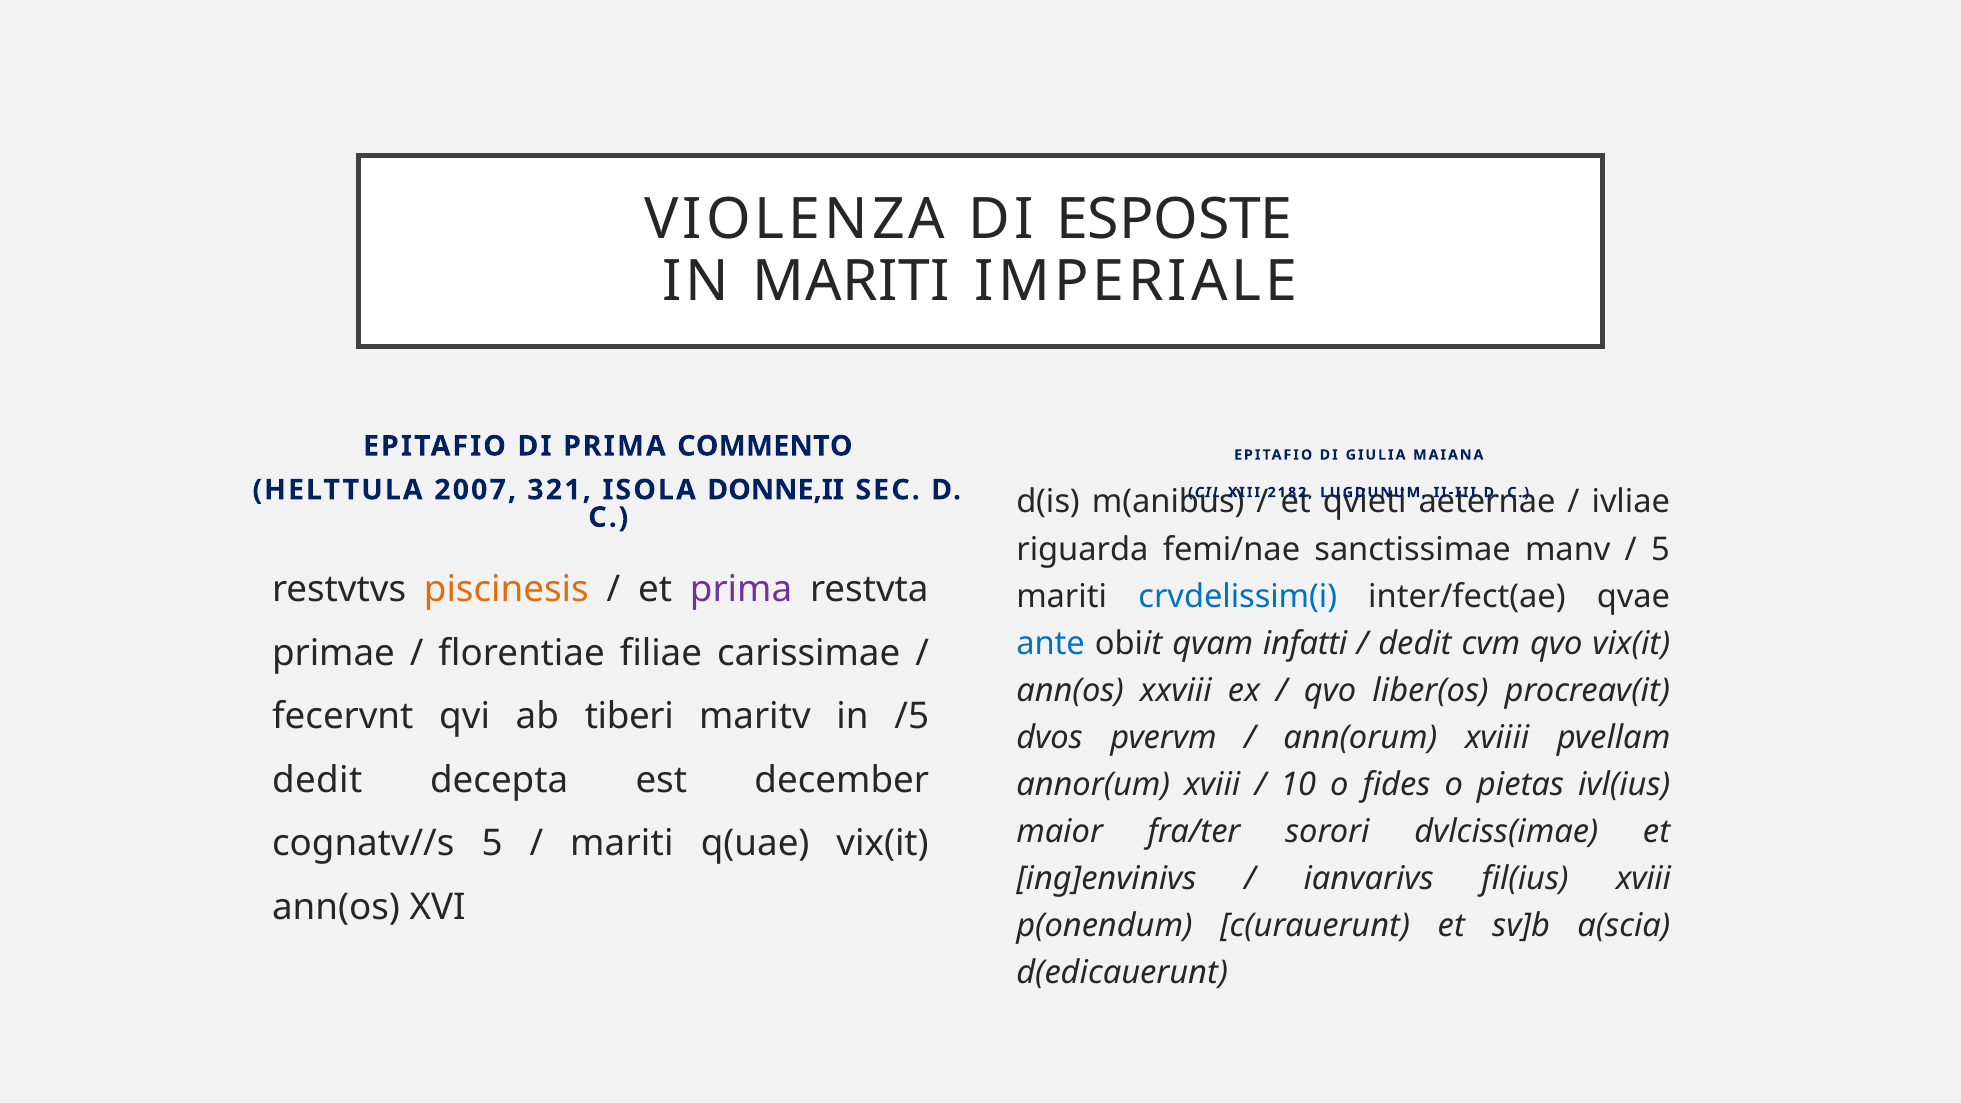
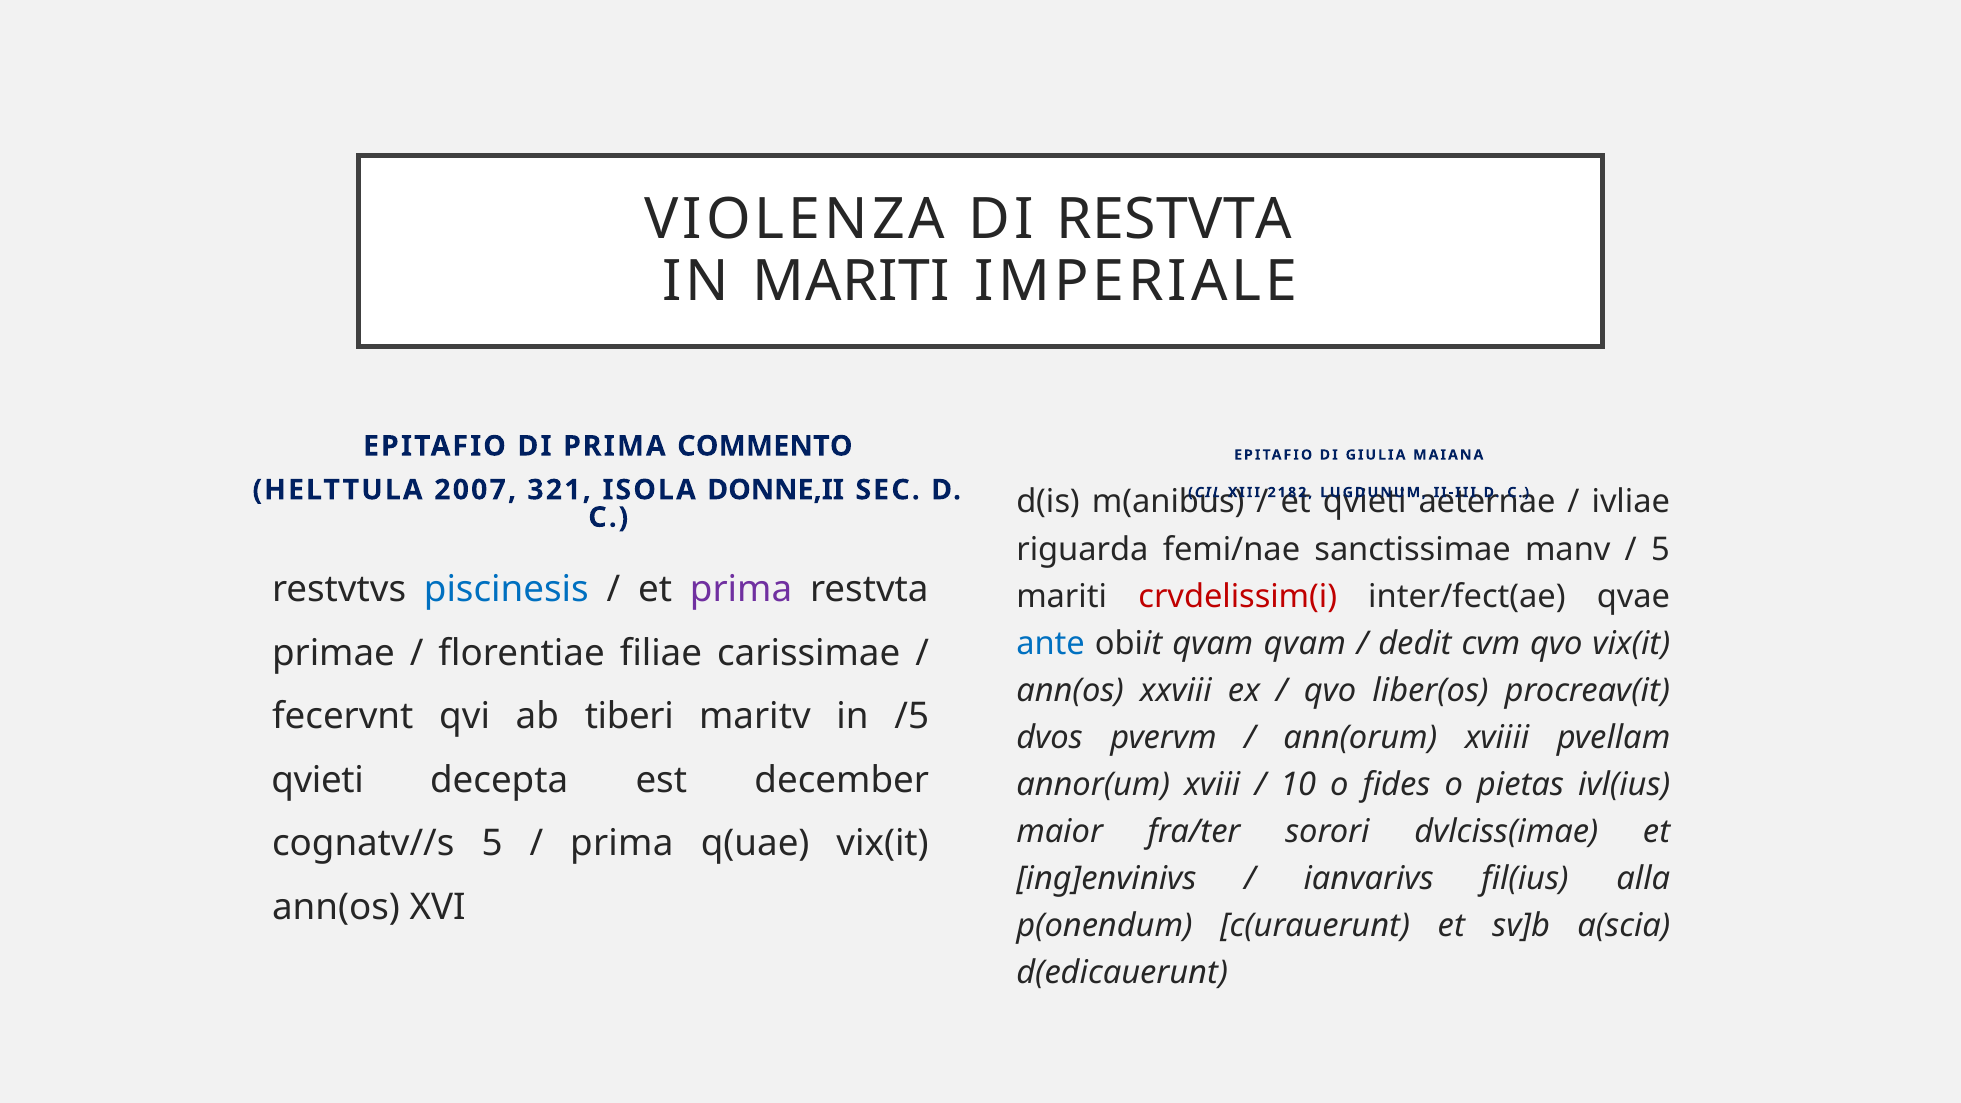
DI ESPOSTE: ESPOSTE -> RESTVTA (1174, 220)
piscinesis colour: orange -> blue (506, 589)
crvdelissim(i colour: blue -> red (1238, 596)
qvam infatti: infatti -> qvam (1305, 643)
dedit: dedit -> qvieti (318, 780)
mariti: mariti -> prima (622, 843)
fil(ius xviii: xviii -> alla (1643, 878)
